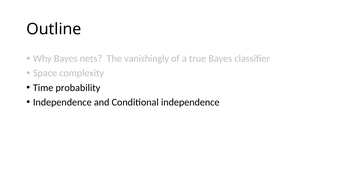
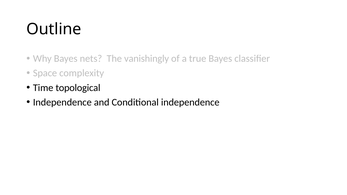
probability: probability -> topological (78, 88)
